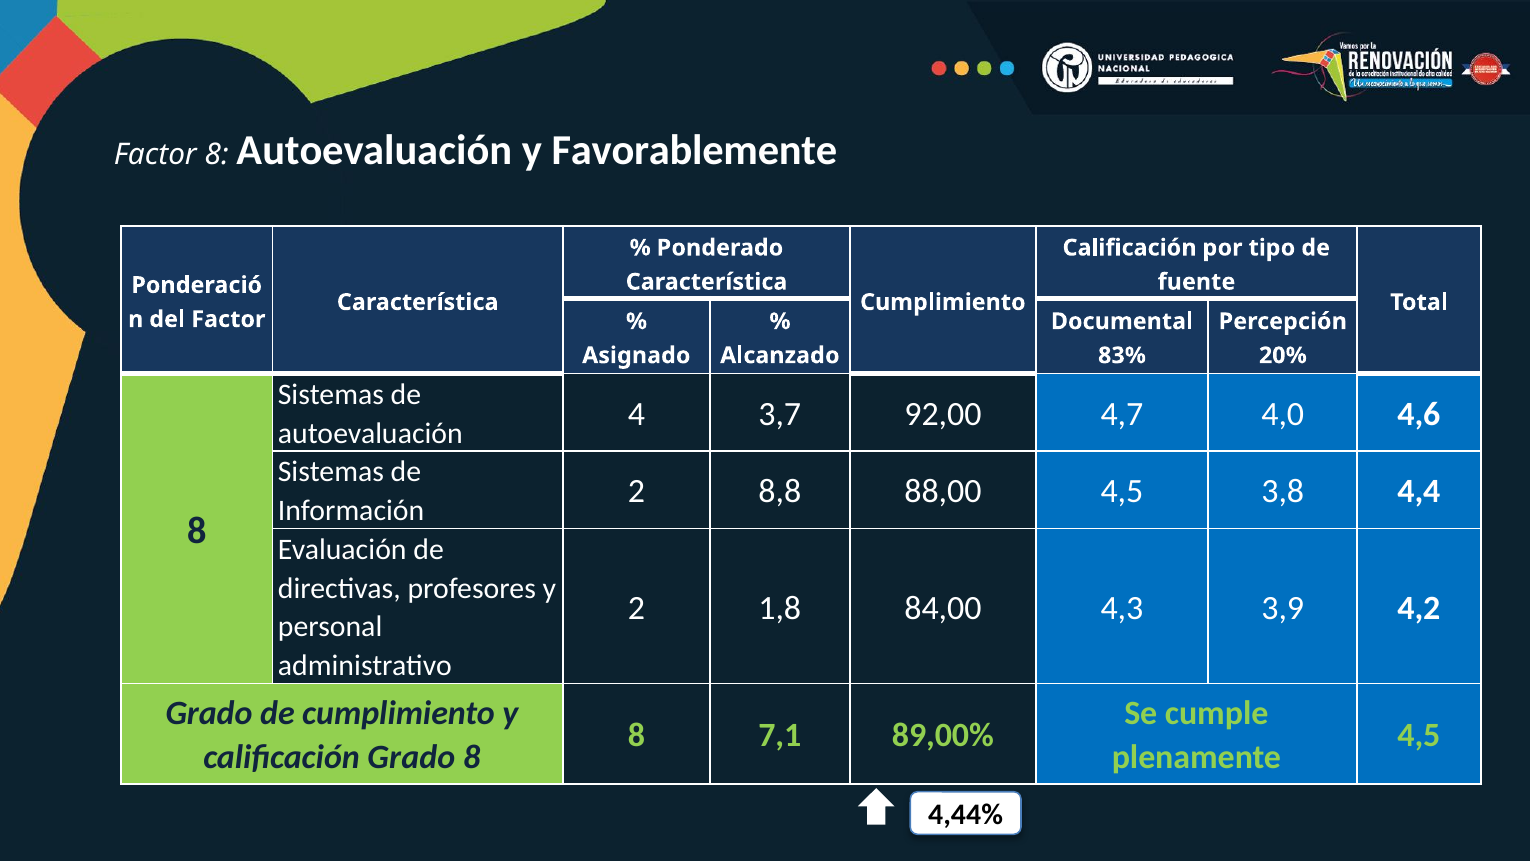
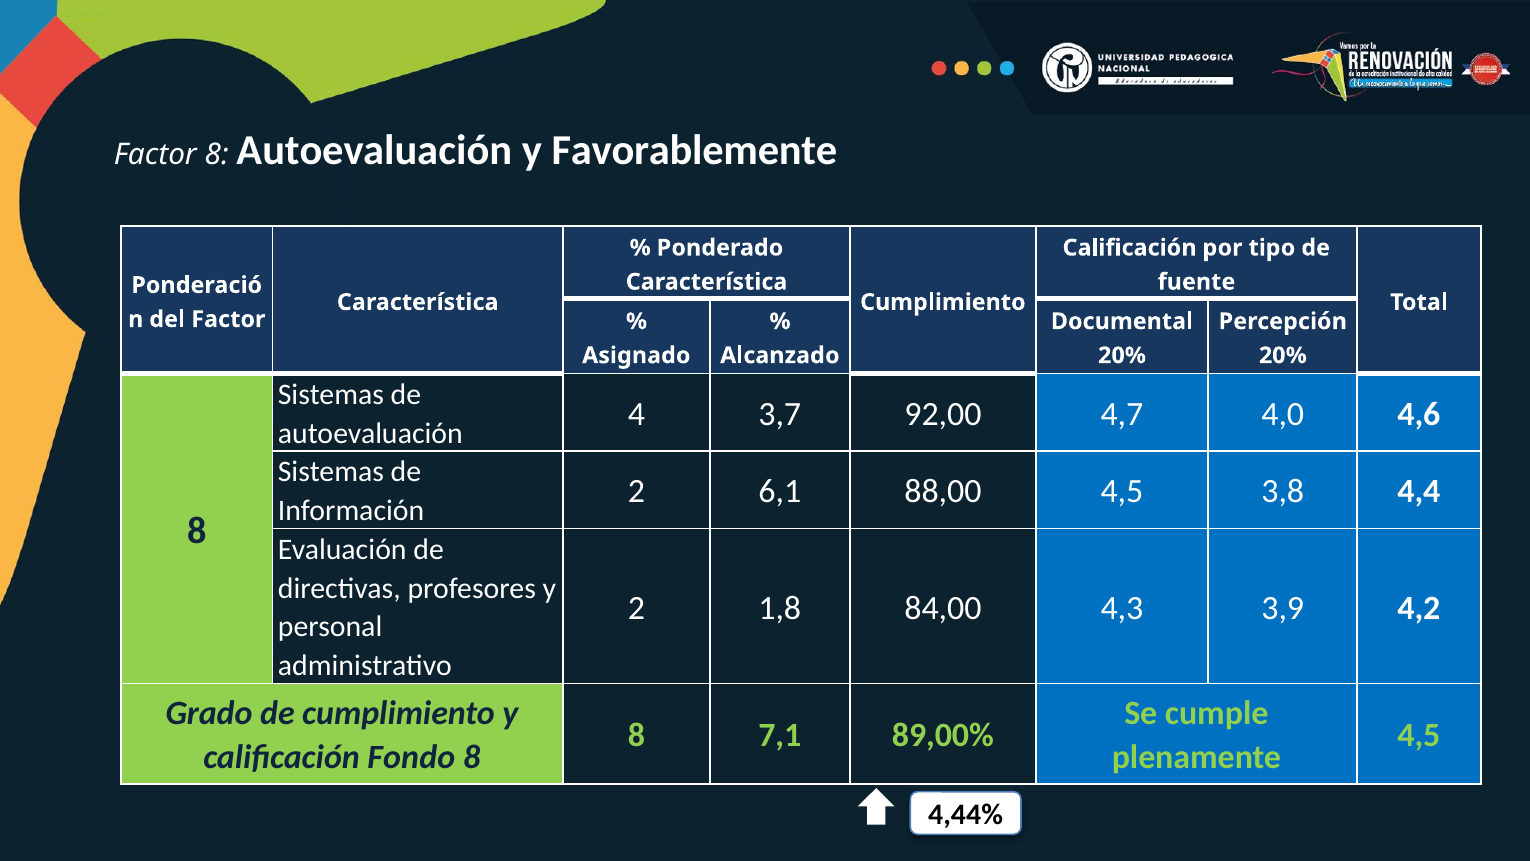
83%: 83% -> 20% (1122, 355)
8,8: 8,8 -> 6,1 (780, 491)
calificación Grado: Grado -> Fondo (411, 757)
